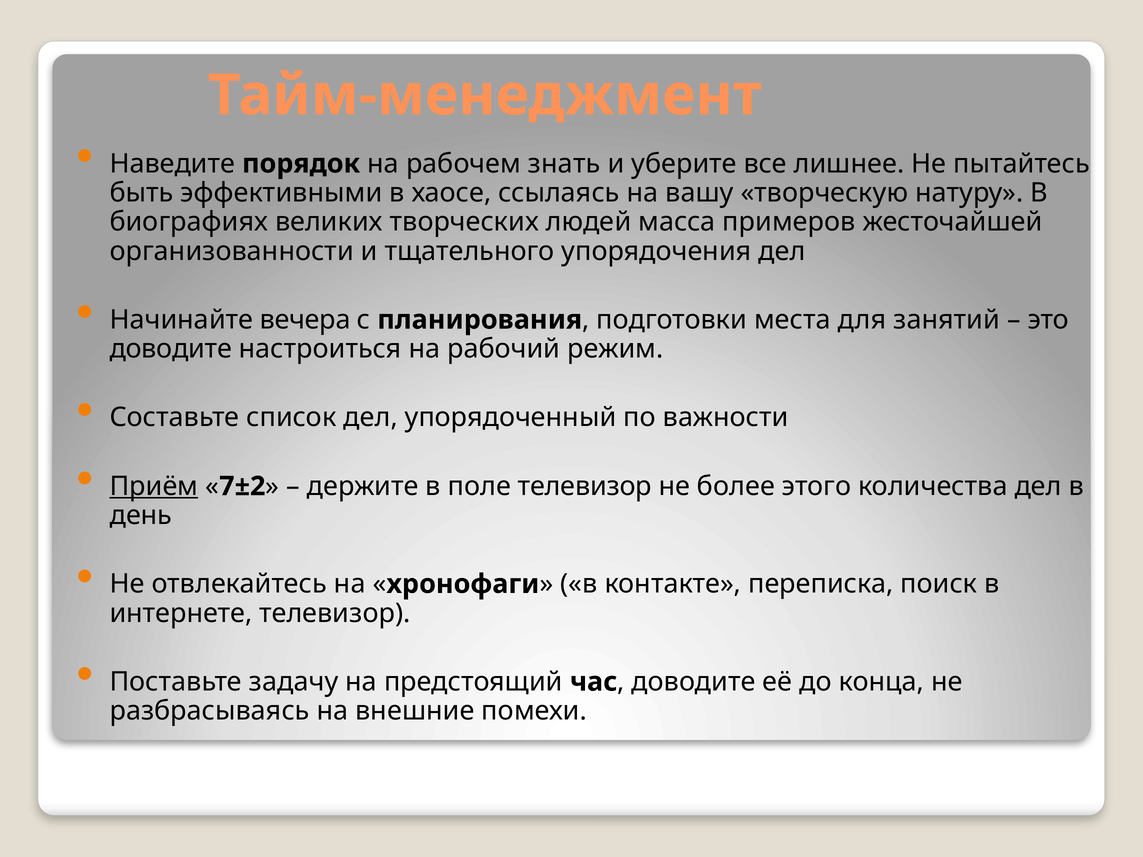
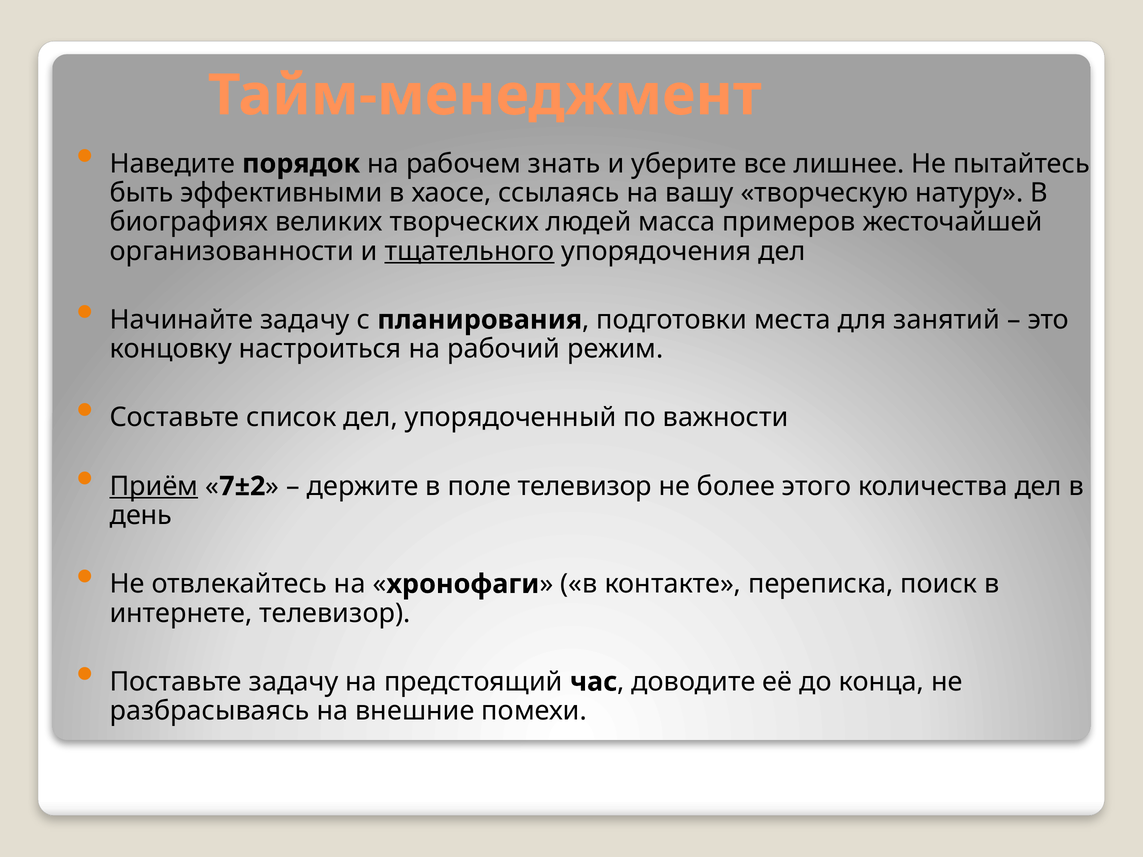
тщательного underline: none -> present (470, 251)
Начинайте вечера: вечера -> задачу (305, 320)
доводите: доводите -> концовку (171, 349)
